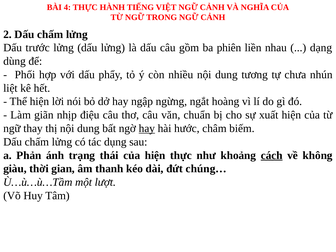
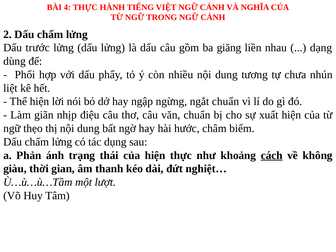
phiên: phiên -> giăng (229, 48)
ngắt hoàng: hoàng -> chuẩn (225, 102)
thay: thay -> thẹo (33, 128)
hay underline: present -> none (147, 128)
chúng…: chúng… -> nghiệt… (206, 169)
